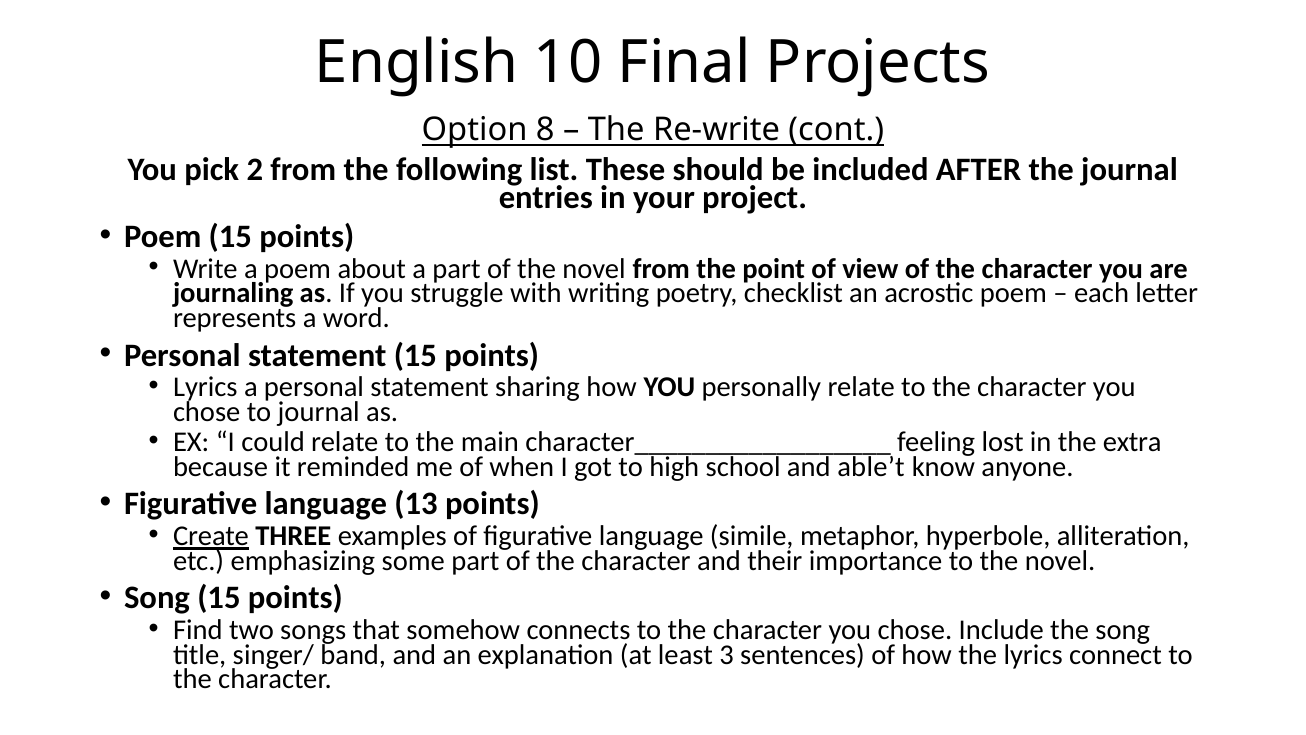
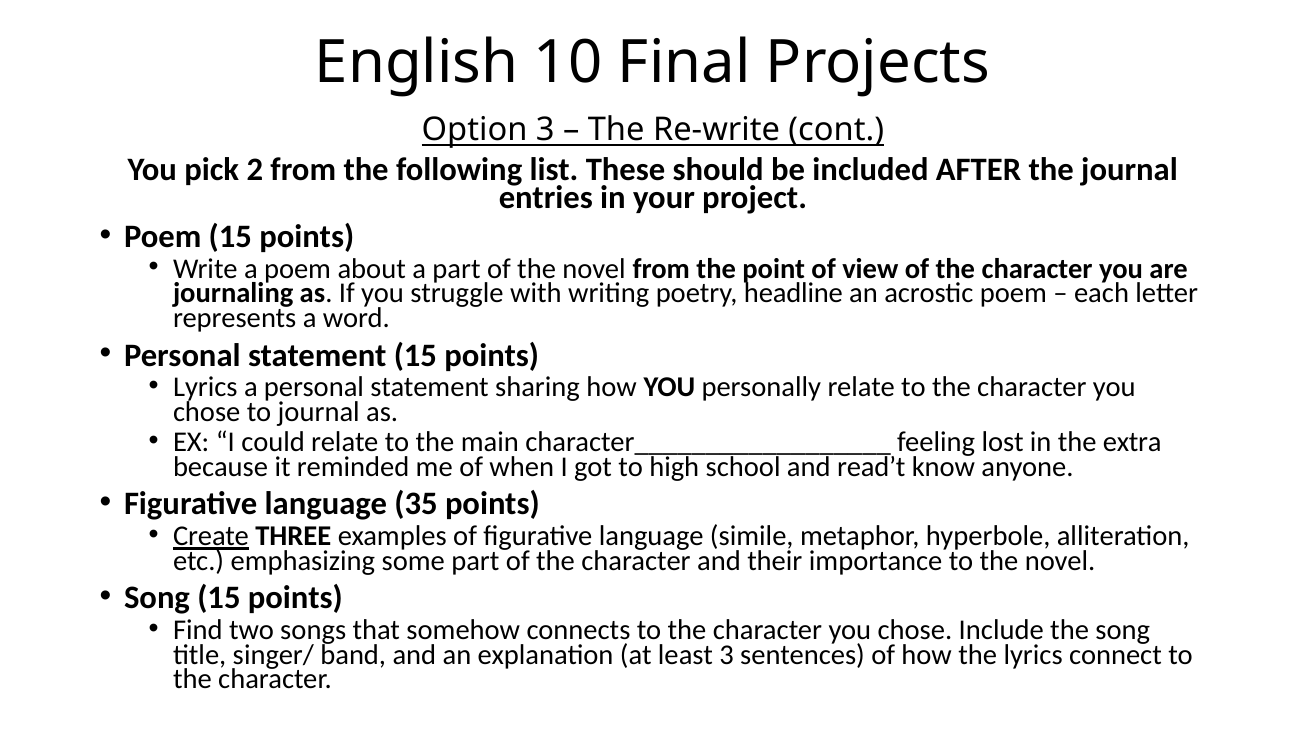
Option 8: 8 -> 3 (545, 130)
checklist: checklist -> headline (793, 293)
able’t: able’t -> read’t (871, 467)
13: 13 -> 35 (416, 504)
